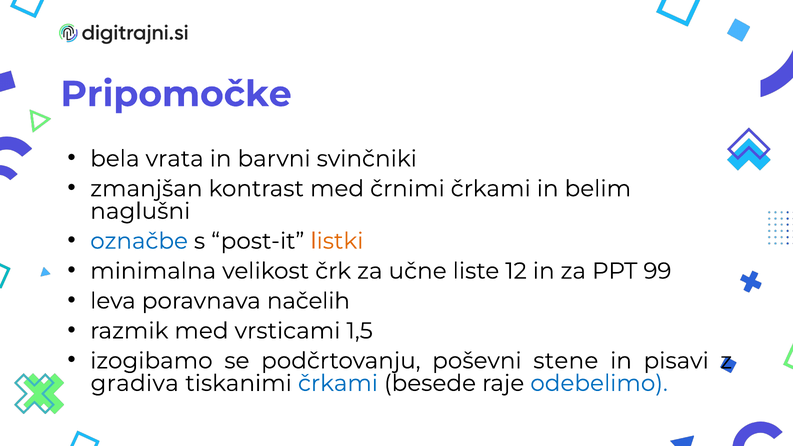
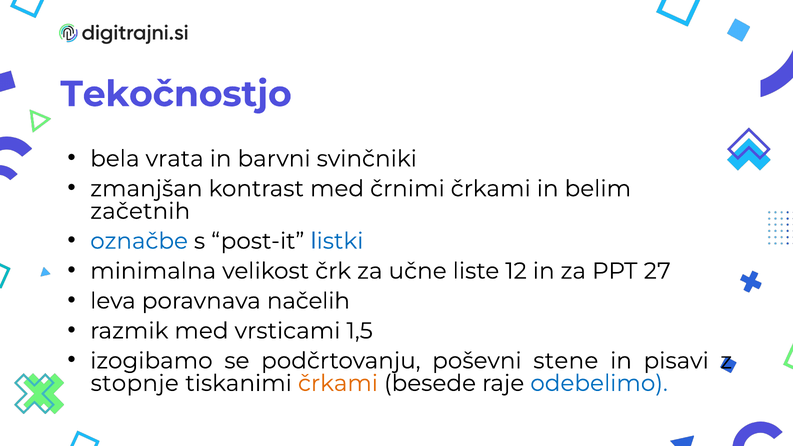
Pripomočke: Pripomočke -> Tekočnostjo (176, 94)
naglušni: naglušni -> začetnih (140, 211)
listki colour: orange -> blue (337, 241)
99: 99 -> 27 (657, 271)
gradiva: gradiva -> stopnje (135, 383)
črkami colour: blue -> orange (338, 383)
